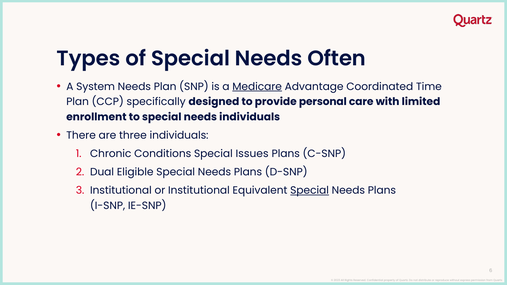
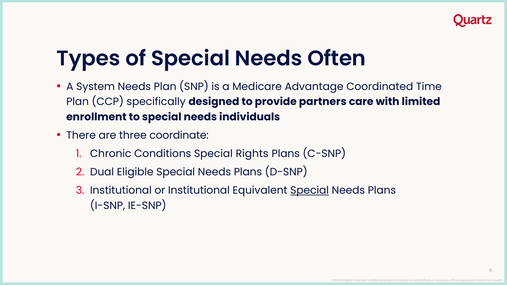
Medicare underline: present -> none (257, 87)
personal: personal -> partners (323, 102)
three individuals: individuals -> coordinate (179, 135)
Special Issues: Issues -> Rights (252, 154)
